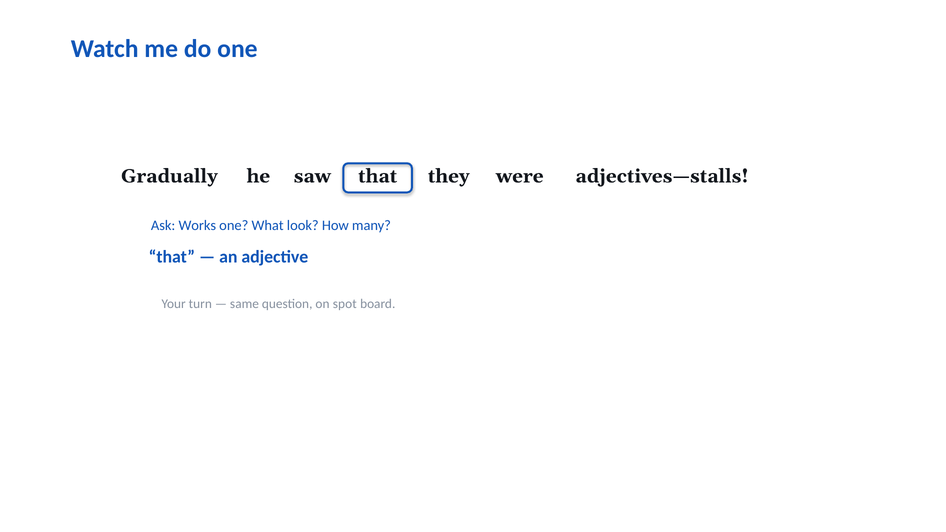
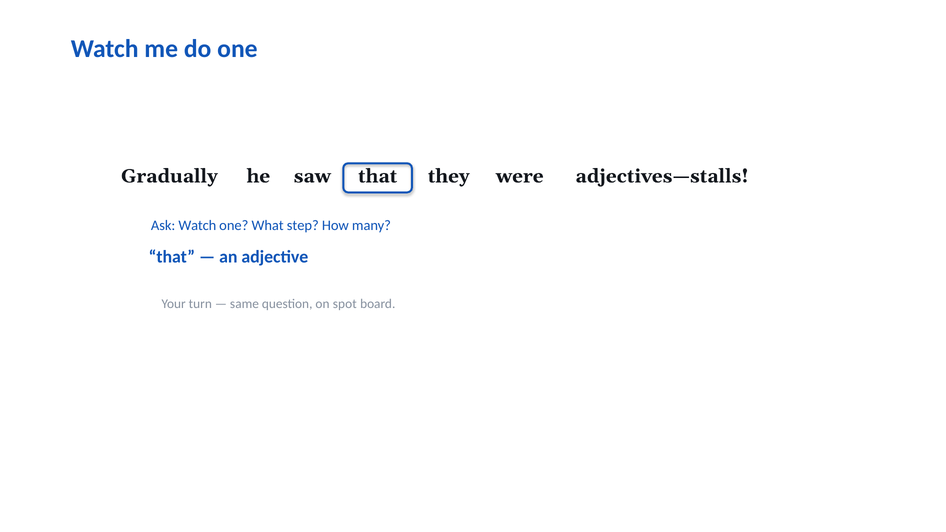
Ask Works: Works -> Watch (197, 225)
look: look -> step (303, 225)
